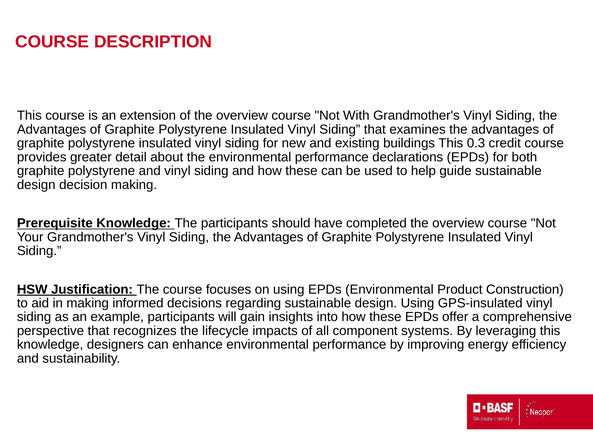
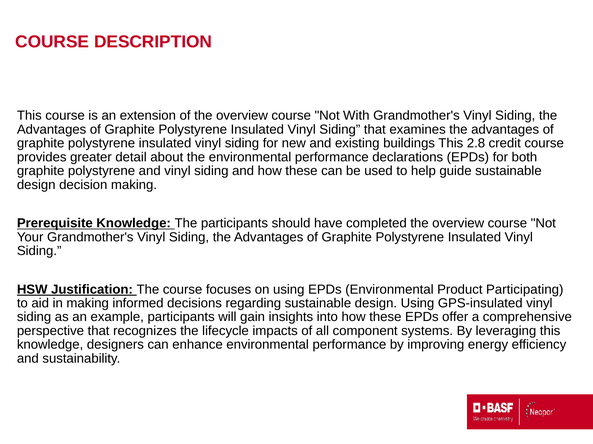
0.3: 0.3 -> 2.8 (476, 144)
Construction: Construction -> Participating (525, 290)
